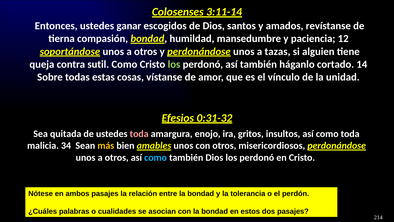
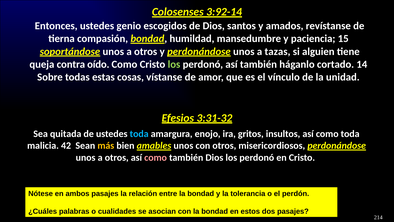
3:11-14: 3:11-14 -> 3:92-14 (224, 12)
ganar: ganar -> genio (129, 26)
12: 12 -> 15 (343, 39)
sutil: sutil -> oído (98, 64)
0:31-32: 0:31-32 -> 3:31-32 (214, 118)
toda colour: pink -> light blue (139, 134)
34: 34 -> 42 (66, 145)
como colour: light blue -> pink (156, 157)
